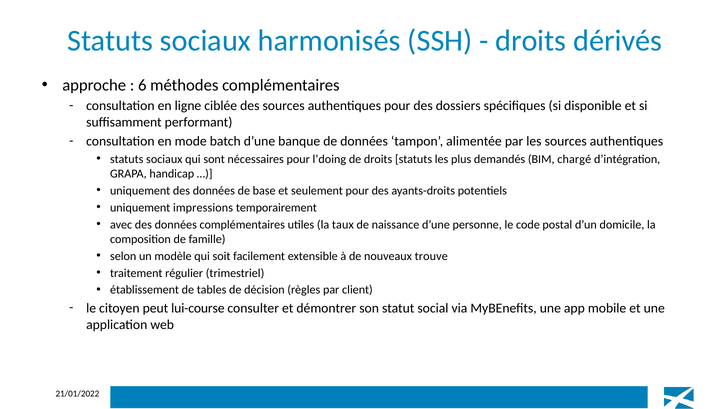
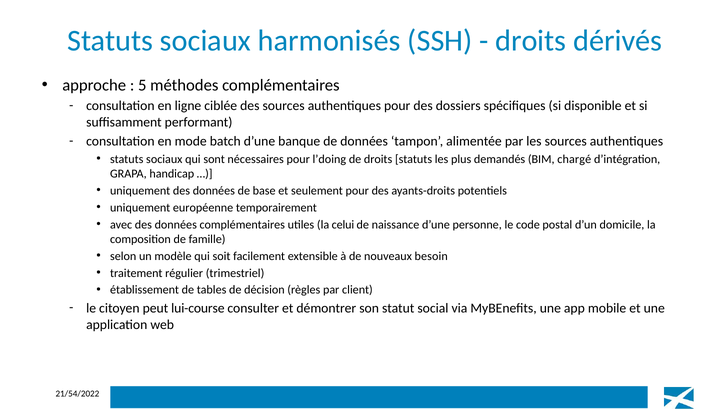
6: 6 -> 5 (142, 85)
impressions: impressions -> européenne (203, 208)
taux: taux -> celui (343, 225)
trouve: trouve -> besoin (431, 256)
21/01/2022: 21/01/2022 -> 21/54/2022 (77, 394)
